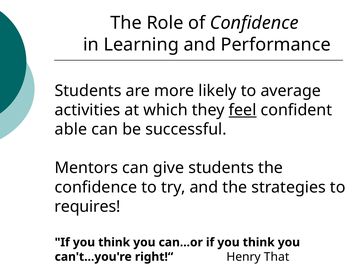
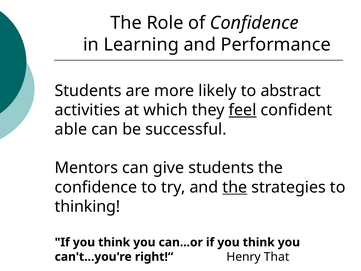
average: average -> abstract (291, 91)
the underline: none -> present (235, 187)
requires: requires -> thinking (87, 206)
